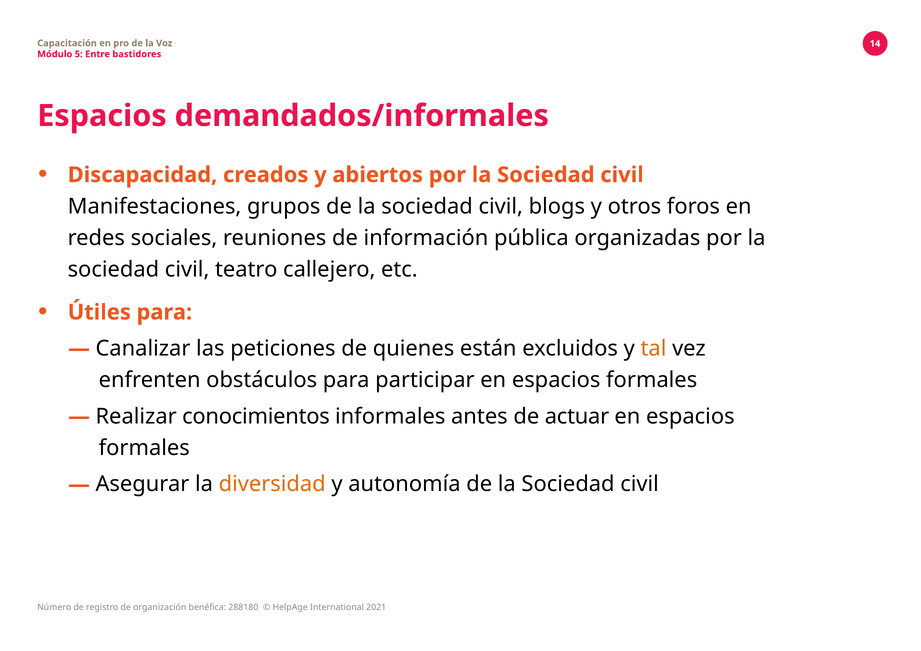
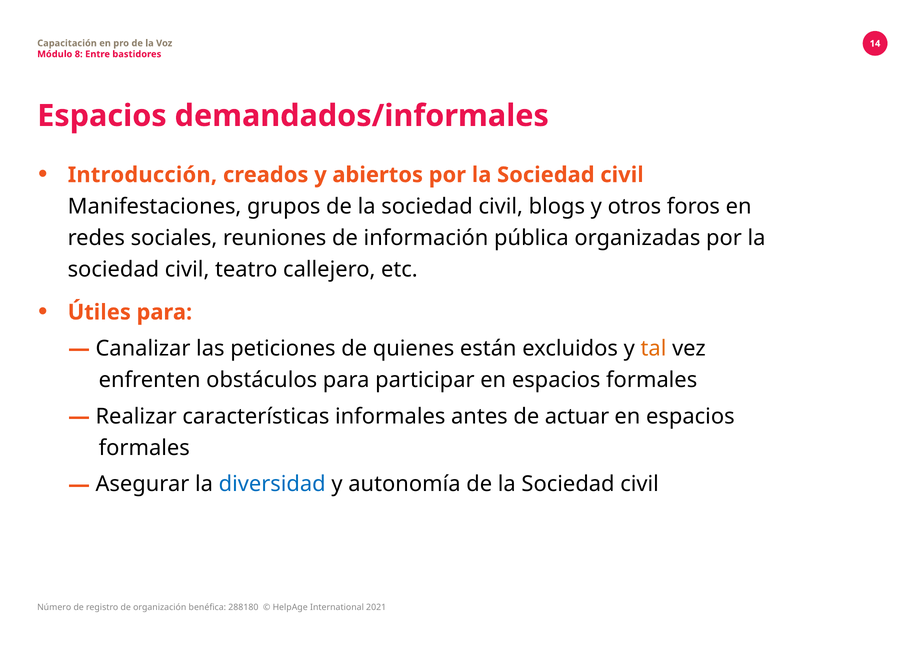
5: 5 -> 8 (79, 54)
Discapacidad: Discapacidad -> Introducción (142, 175)
conocimientos: conocimientos -> características (256, 417)
diversidad colour: orange -> blue (272, 484)
